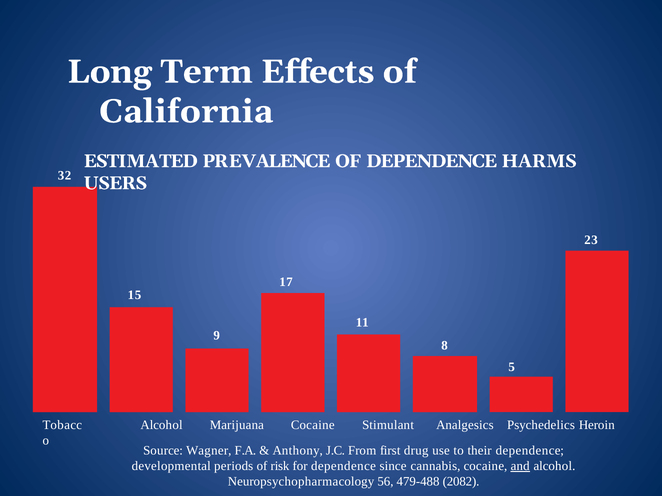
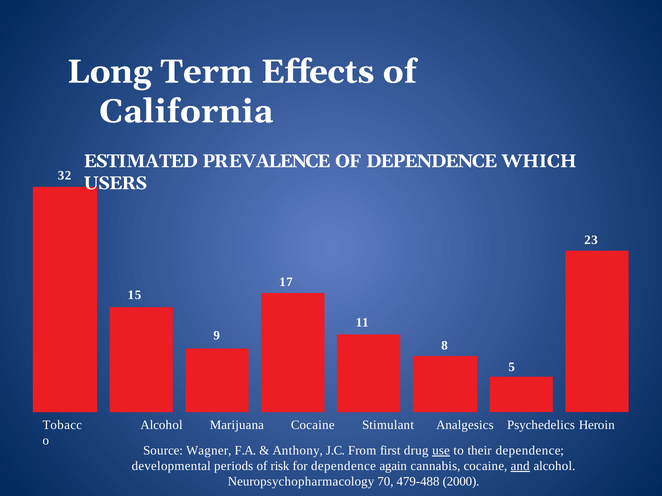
HARMS: HARMS -> WHICH (539, 161)
use underline: none -> present (441, 451)
since: since -> again (393, 466)
56: 56 -> 70 (385, 482)
2082: 2082 -> 2000 (461, 482)
